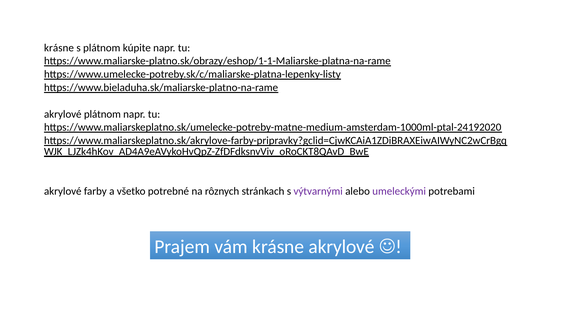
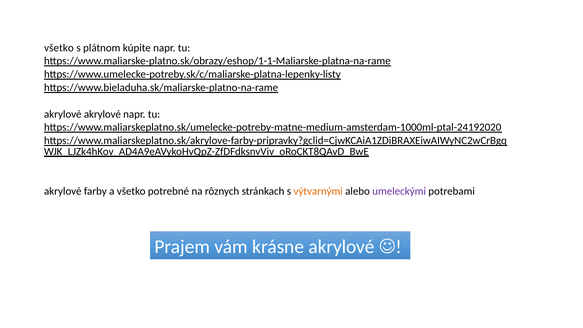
krásne: krásne -> všetko (59, 48)
akrylové plátnom: plátnom -> akrylové (102, 114)
výtvarnými colour: purple -> orange (318, 191)
